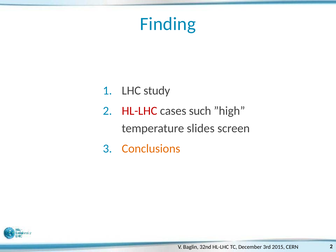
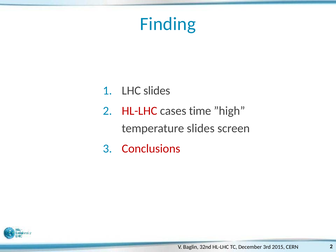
LHC study: study -> slides (157, 91)
such: such -> time (200, 111)
Conclusions colour: orange -> red (151, 149)
